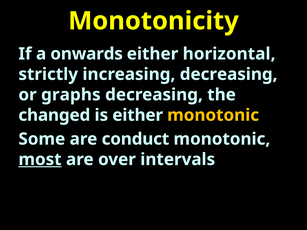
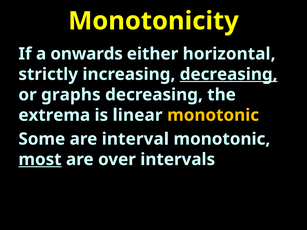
decreasing underline: none -> present (229, 74)
changed: changed -> extrema (54, 115)
is either: either -> linear (138, 115)
conduct: conduct -> interval (135, 139)
